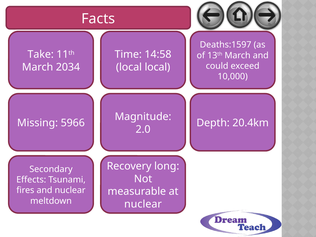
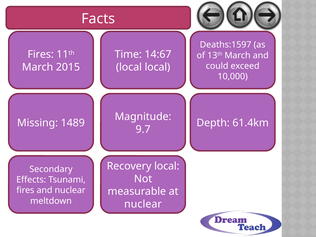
Take: Take -> Fires (41, 54)
14:58: 14:58 -> 14:67 (158, 54)
2034: 2034 -> 2015 (68, 67)
5966: 5966 -> 1489 (73, 123)
20.4km: 20.4km -> 61.4km (251, 123)
2.0: 2.0 -> 9.7 (143, 129)
Recovery long: long -> local (167, 166)
